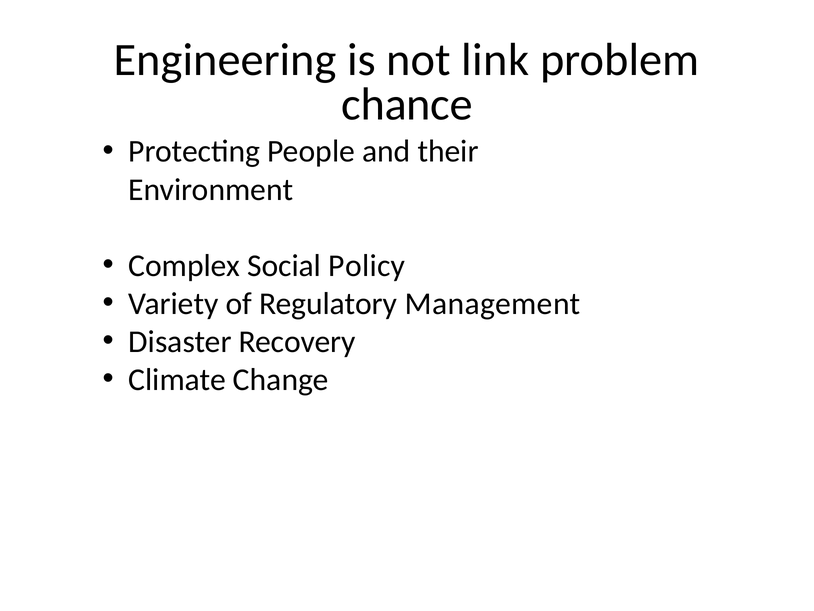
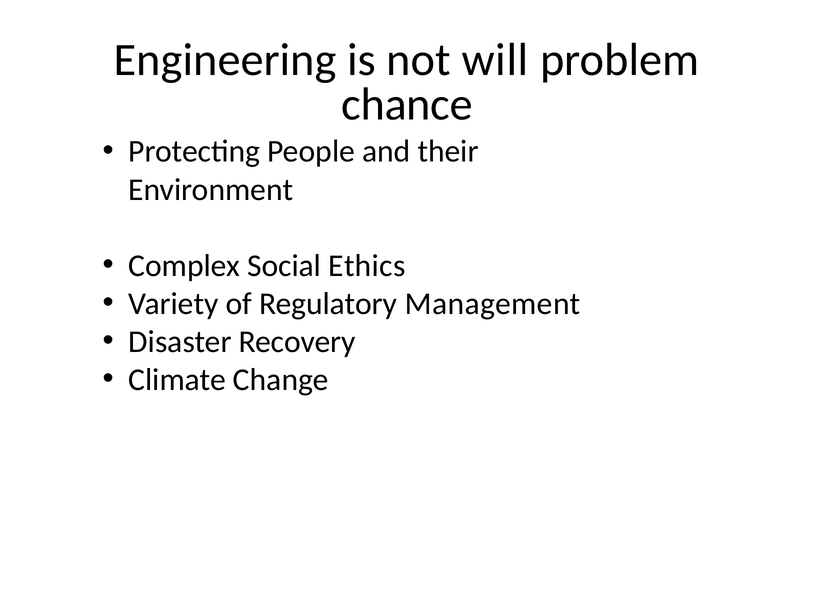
link: link -> will (495, 60)
Policy: Policy -> Ethics (367, 265)
